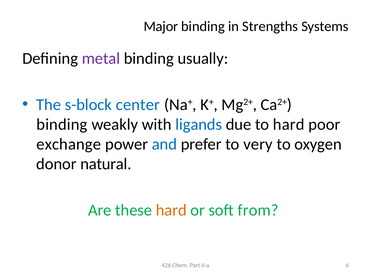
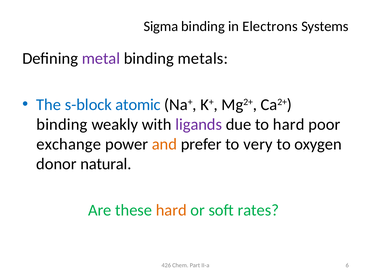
Major: Major -> Sigma (161, 26)
Strengths: Strengths -> Electrons (270, 26)
usually: usually -> metals (203, 59)
center: center -> atomic (138, 105)
ligands colour: blue -> purple (199, 125)
and colour: blue -> orange (164, 144)
from: from -> rates (258, 210)
